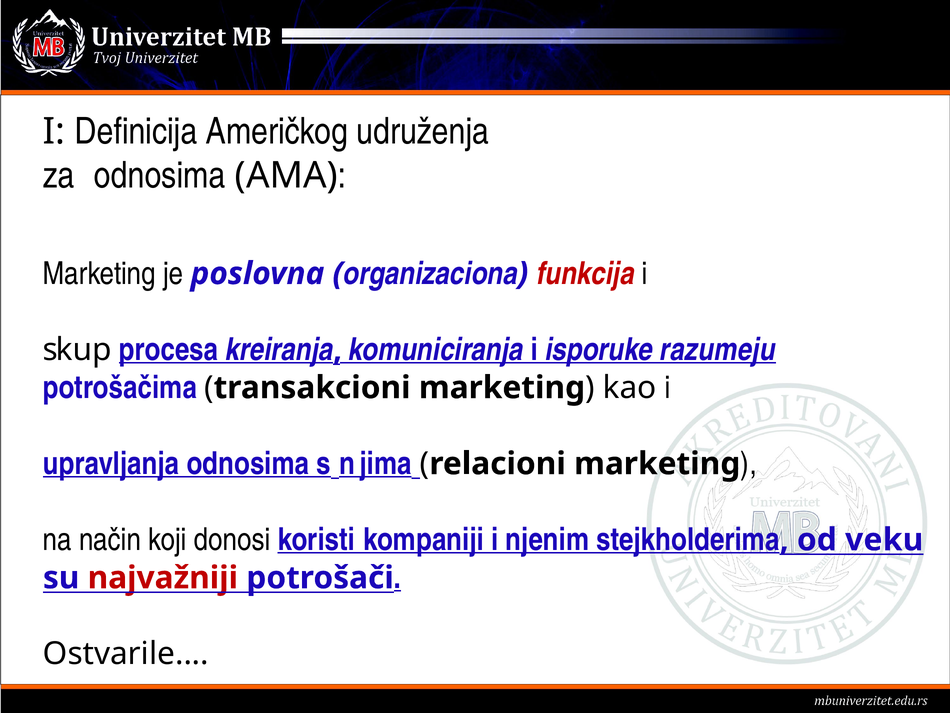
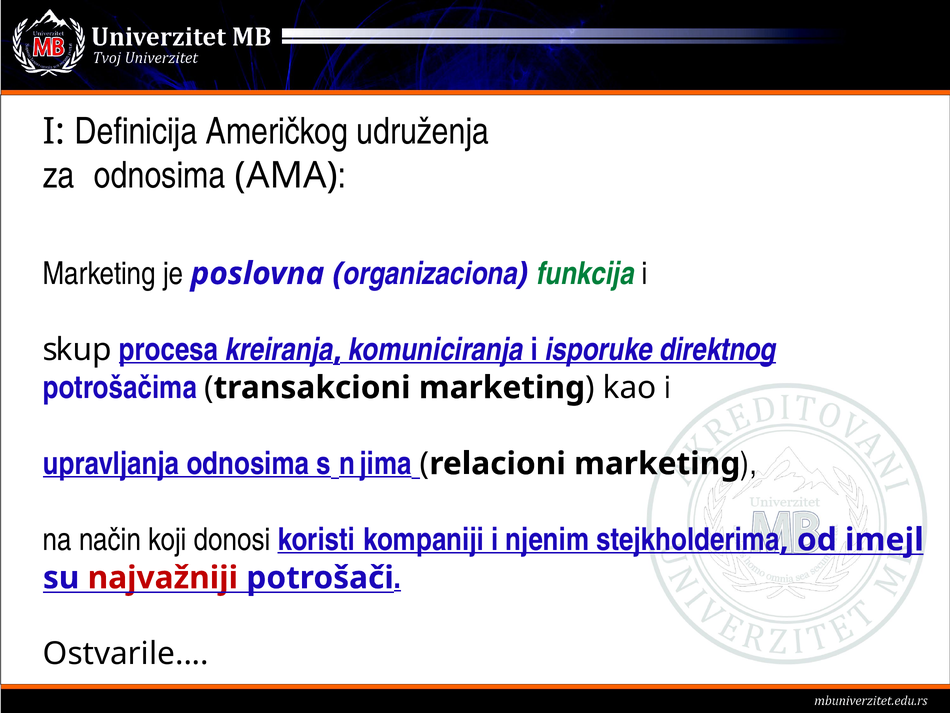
funkcija colour: red -> green (586, 273)
razumeju: razumeju -> direktnog (718, 349)
veku: veku -> imejl (884, 539)
